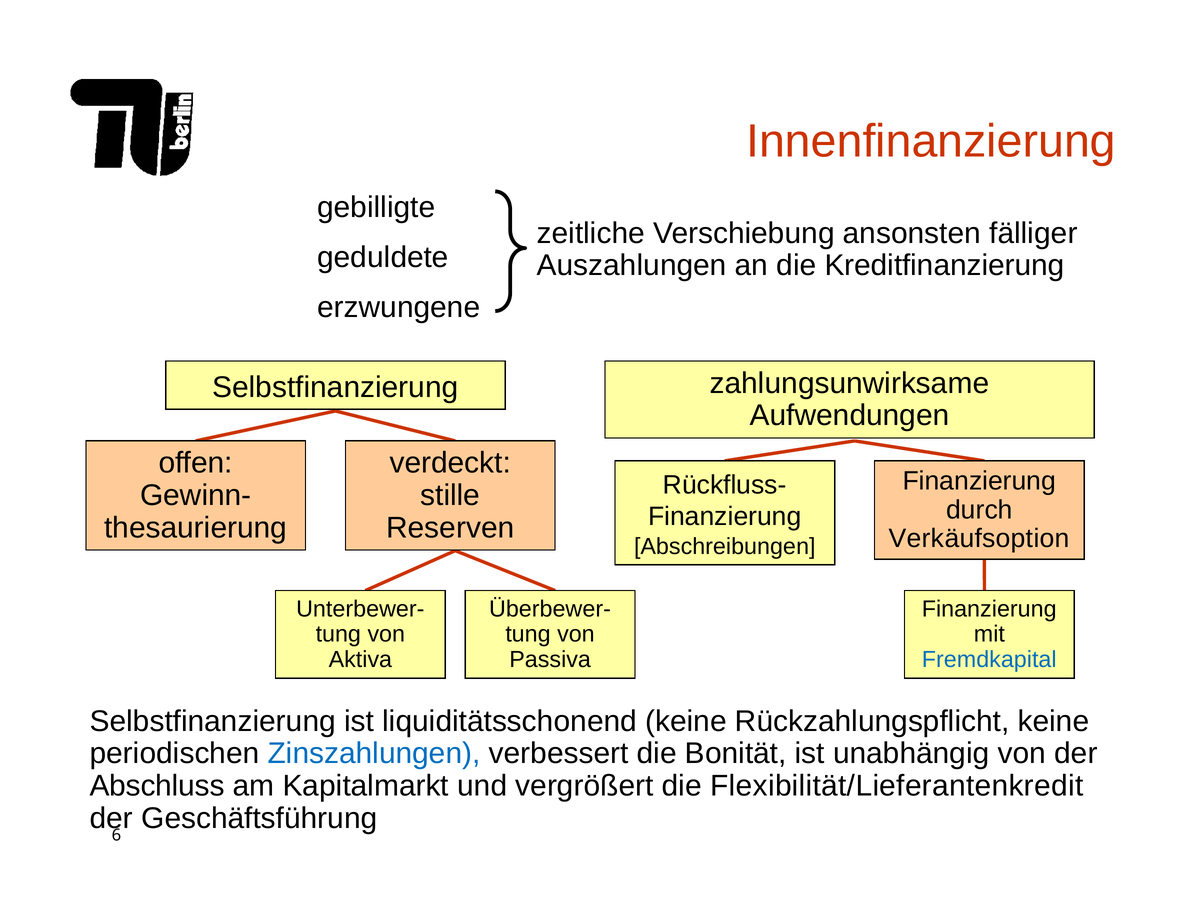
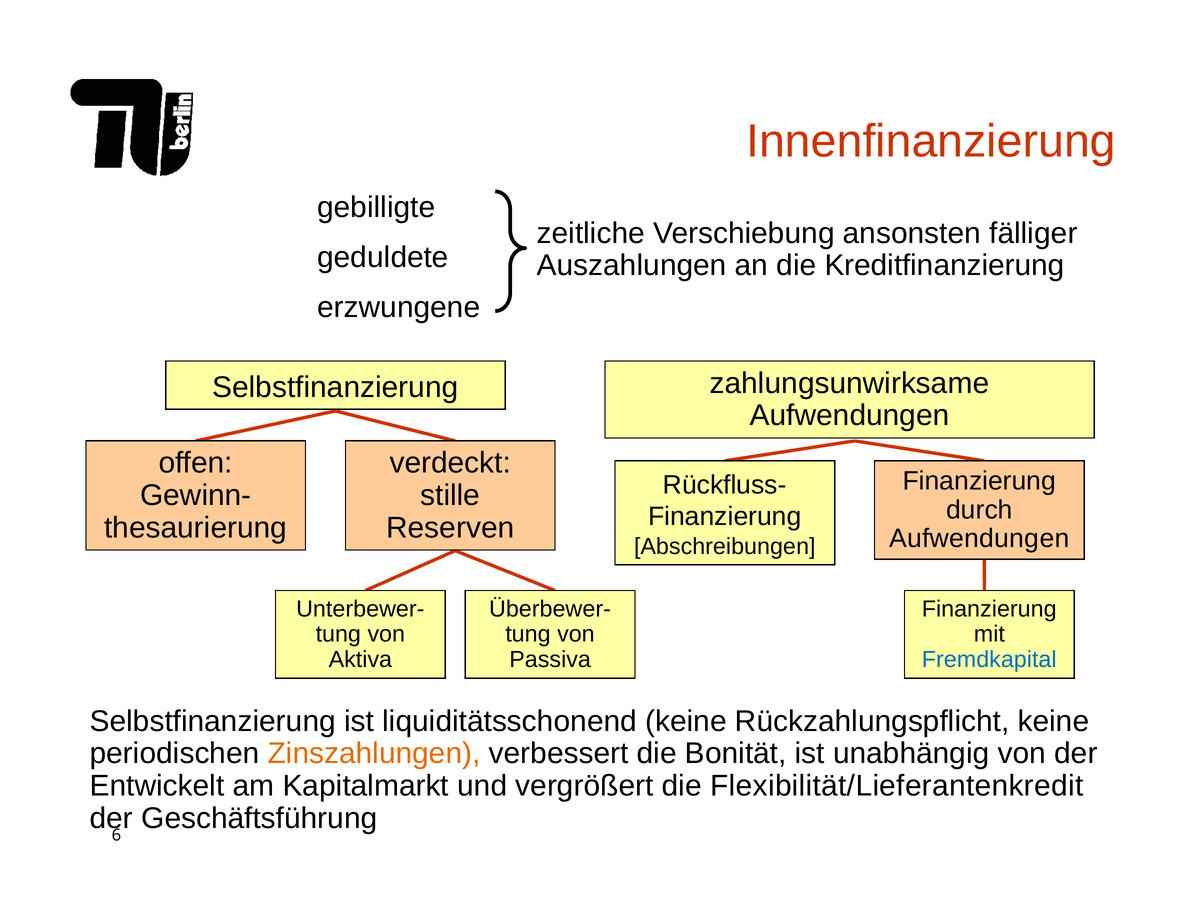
Verkäufsoption: Verkäufsoption -> Aufwendungen (979, 539)
Zinszahlungen colour: blue -> orange (374, 754)
Abschluss: Abschluss -> Entwickelt (157, 786)
